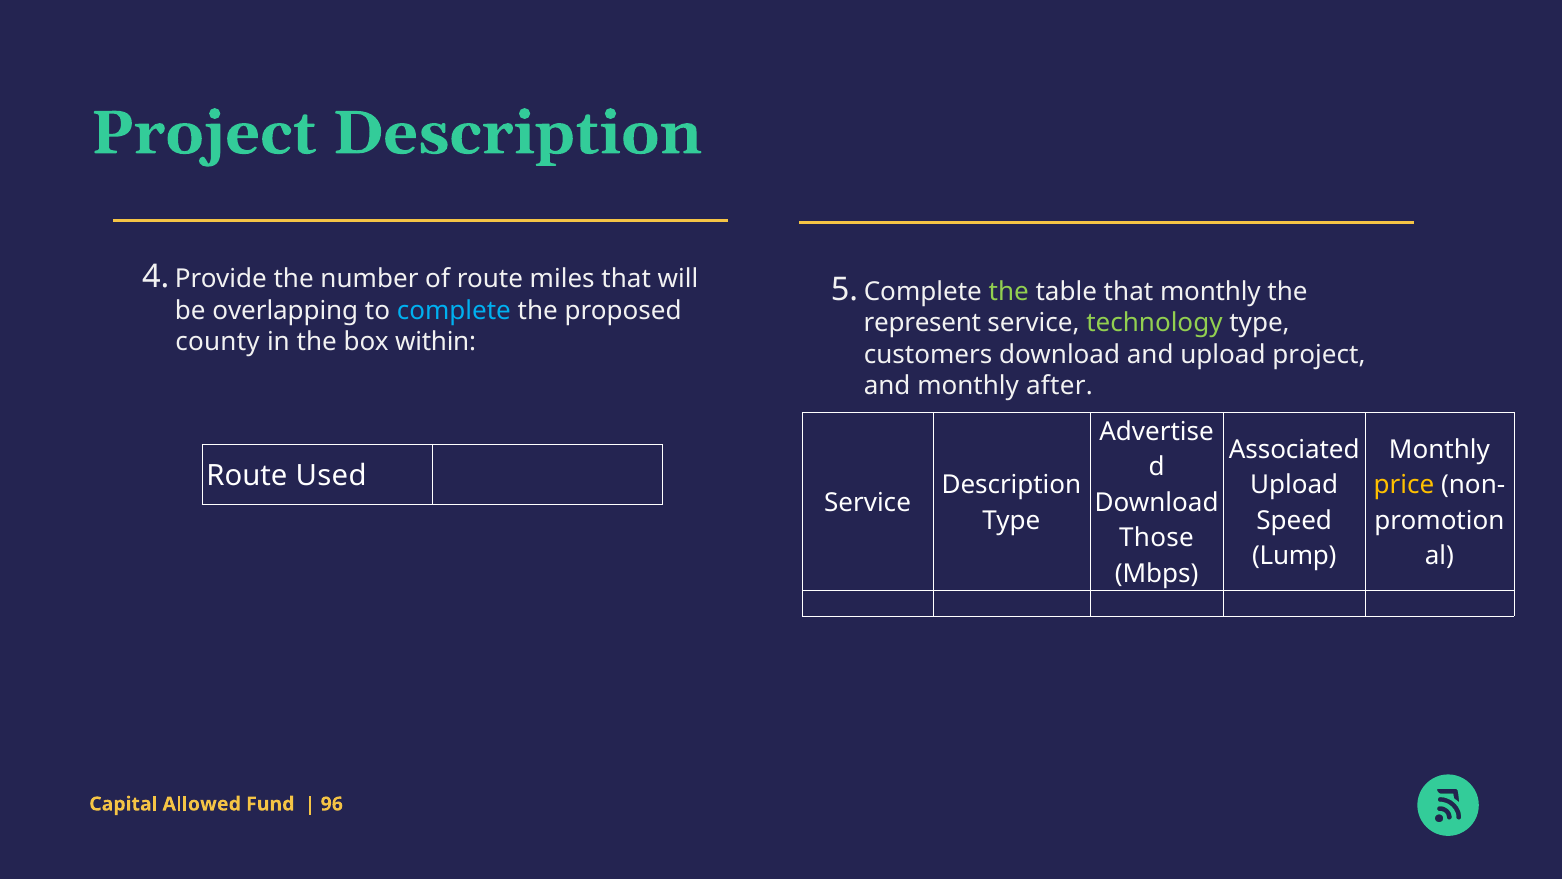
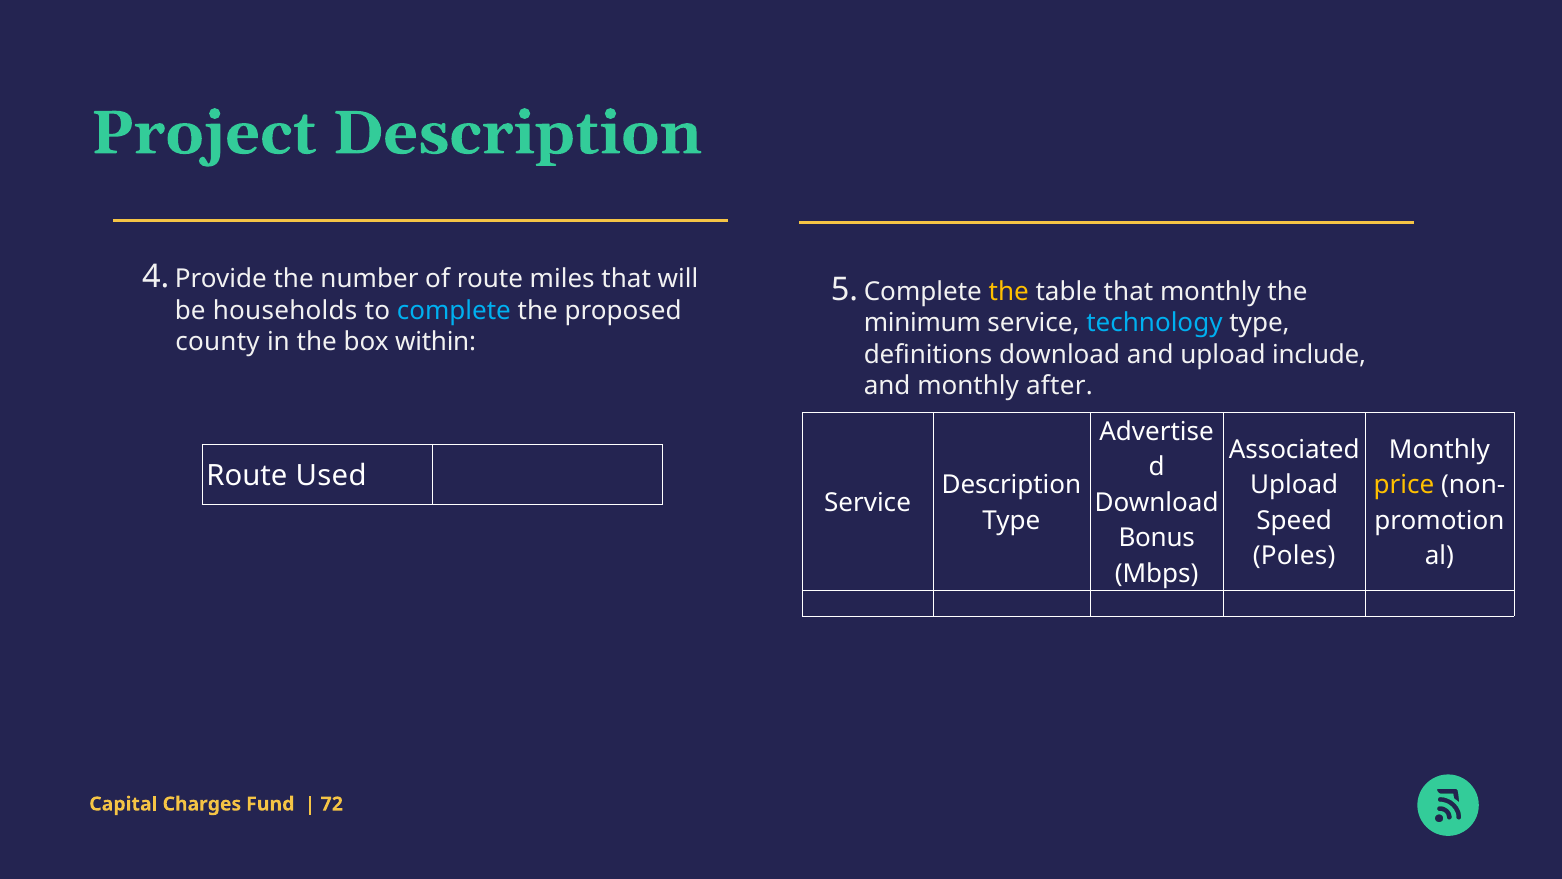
the colour: light green -> yellow (1009, 292)
overlapping: overlapping -> households (285, 310)
represent: represent -> minimum (922, 323)
technology colour: light green -> light blue (1154, 323)
customers: customers -> definitions (928, 354)
upload project: project -> include (1319, 354)
Those: Those -> Bonus (1157, 538)
Lump: Lump -> Poles (1294, 556)
Allowed: Allowed -> Charges (202, 804)
96: 96 -> 72 (332, 804)
